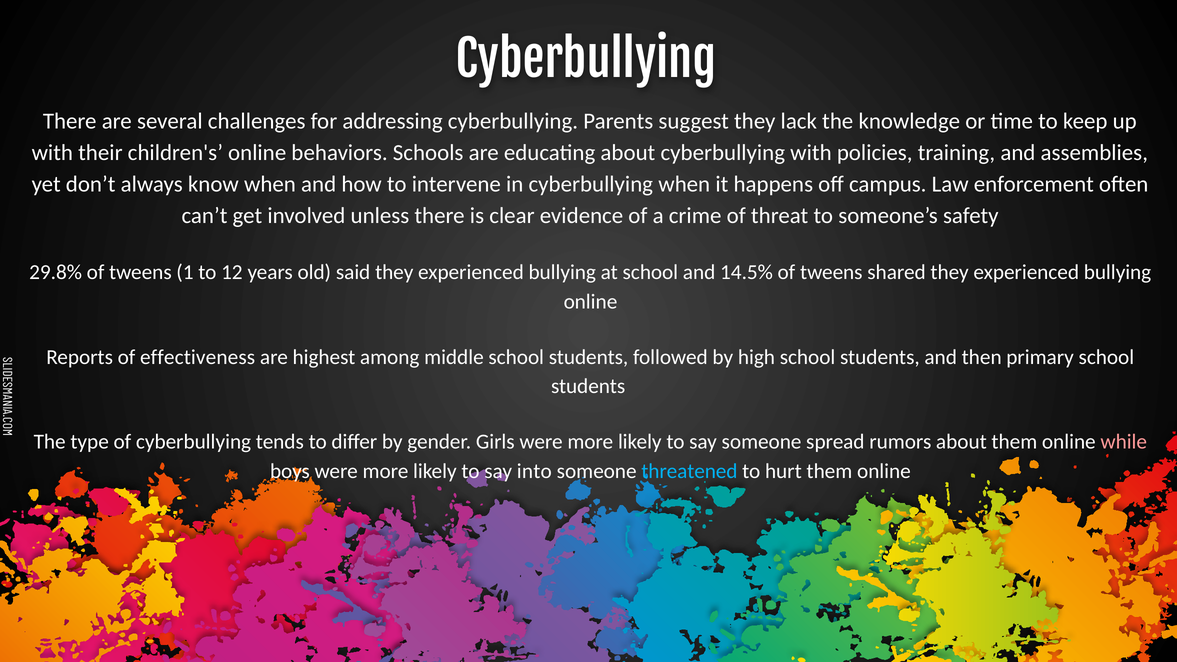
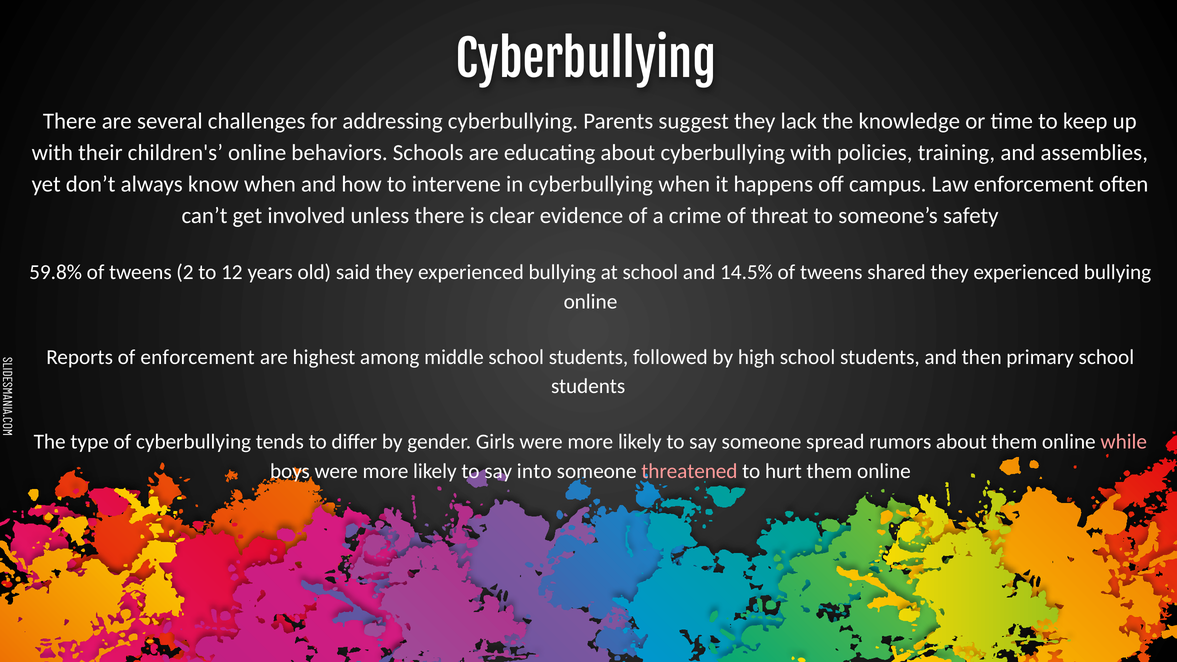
29.8%: 29.8% -> 59.8% (56, 272)
1: 1 -> 2 (185, 272)
of effectiveness: effectiveness -> enforcement (198, 357)
threatened colour: light blue -> pink (689, 471)
